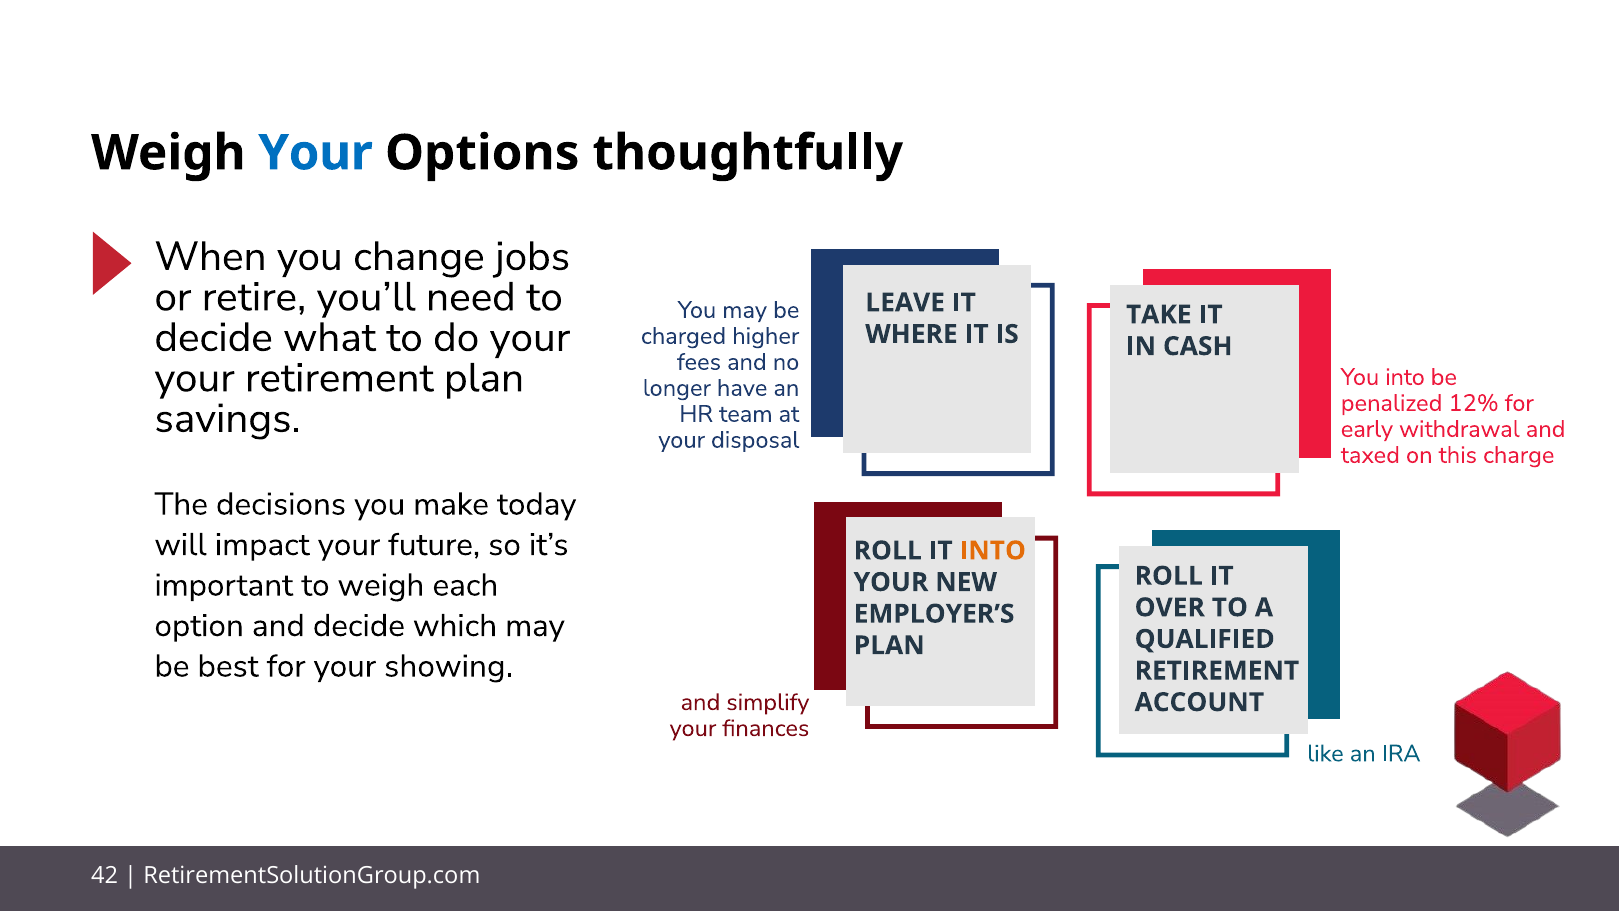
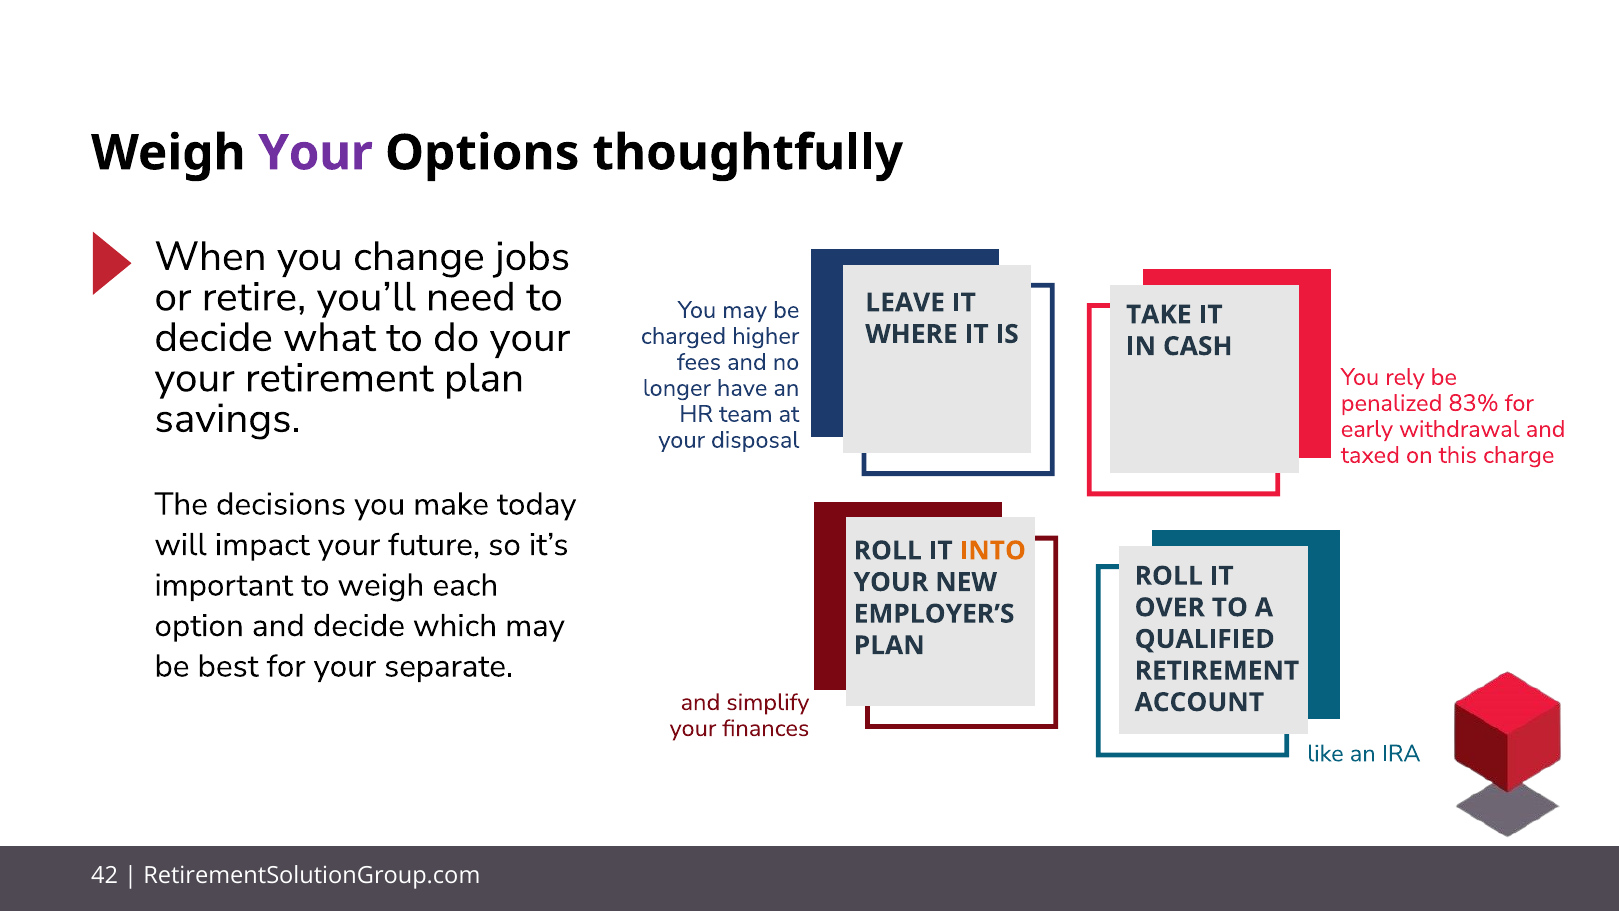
Your colour: blue -> purple (316, 153)
You into: into -> rely (1405, 377)
12%: 12% -> 83% (1474, 403)
showing: showing -> separate (449, 666)
